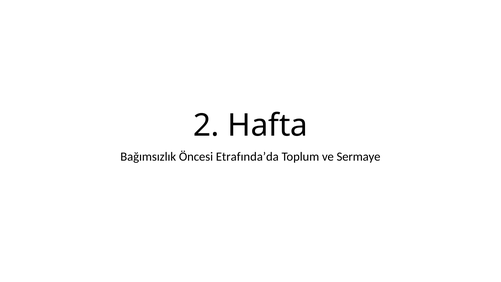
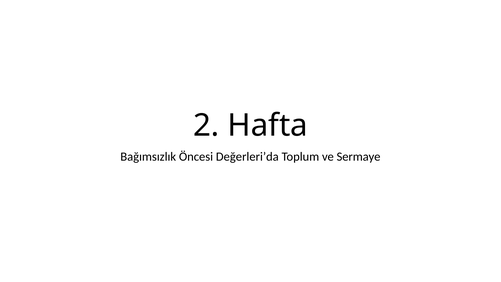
Etrafında’da: Etrafında’da -> Değerleri’da (247, 157)
